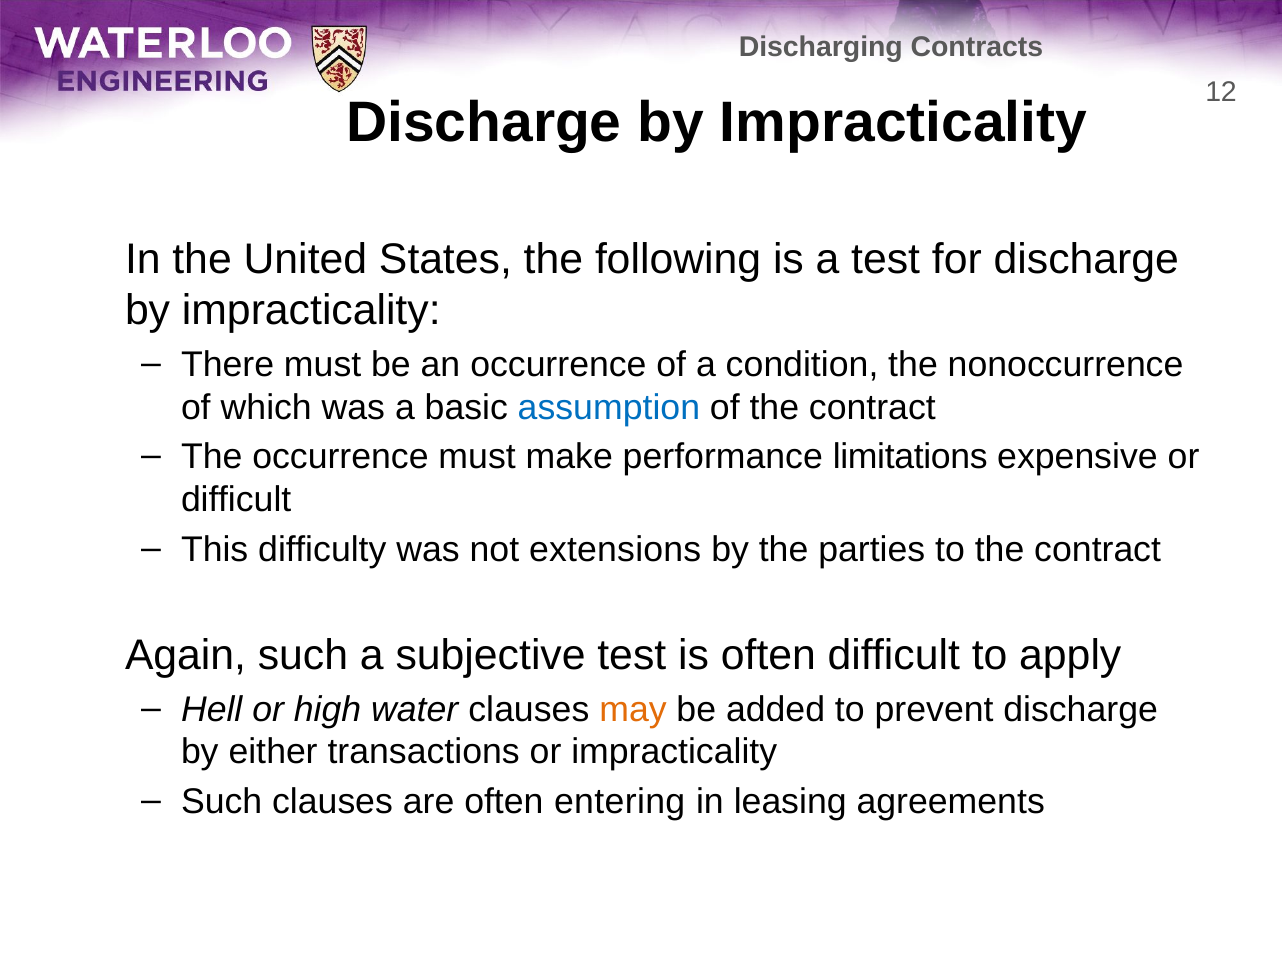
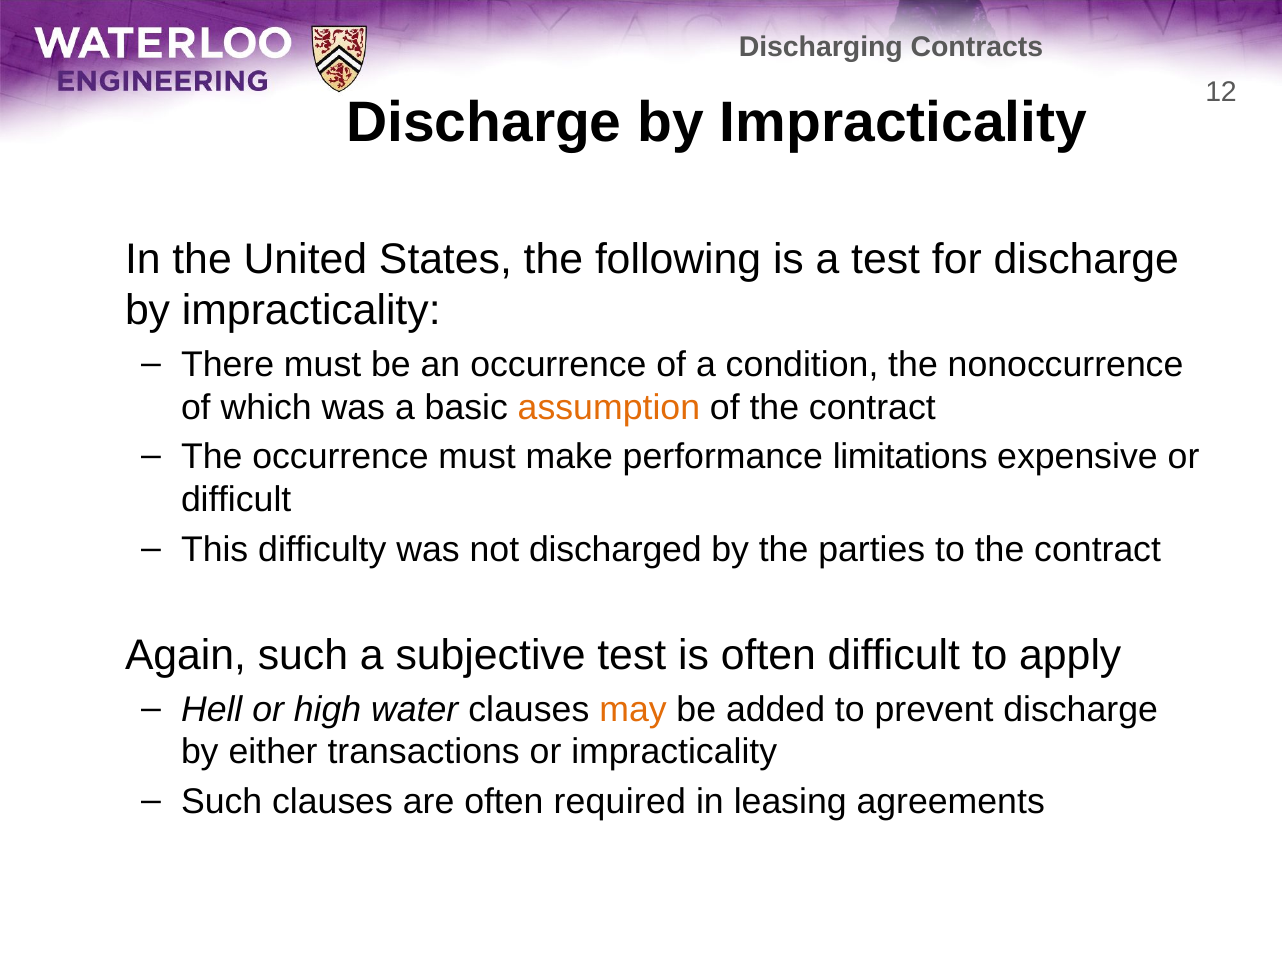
assumption colour: blue -> orange (609, 407)
extensions: extensions -> discharged (615, 550)
entering: entering -> required (620, 802)
